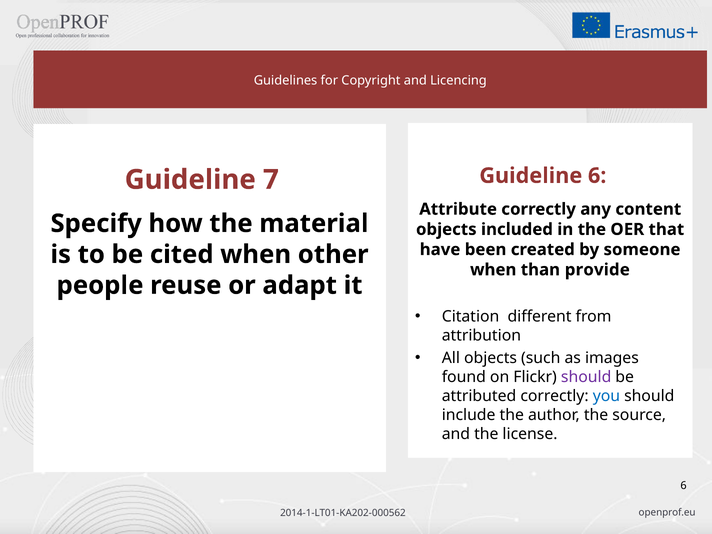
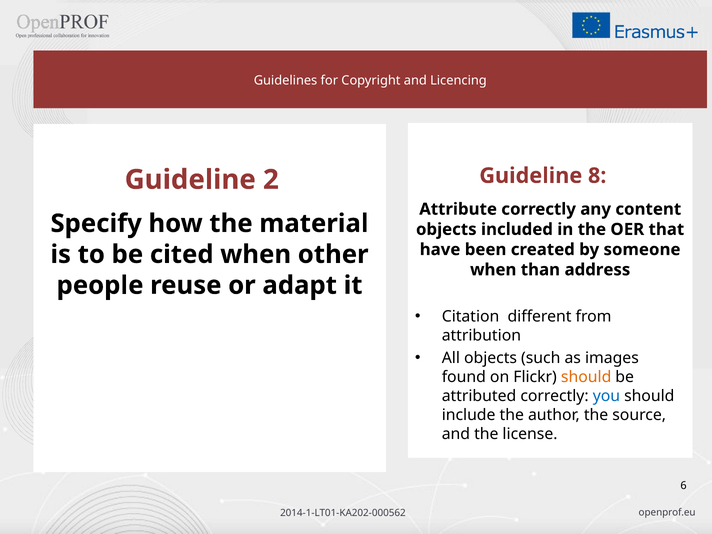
Guideline 6: 6 -> 8 (597, 176)
7: 7 -> 2 (271, 180)
provide: provide -> address (597, 270)
should colour: purple -> orange (586, 377)
